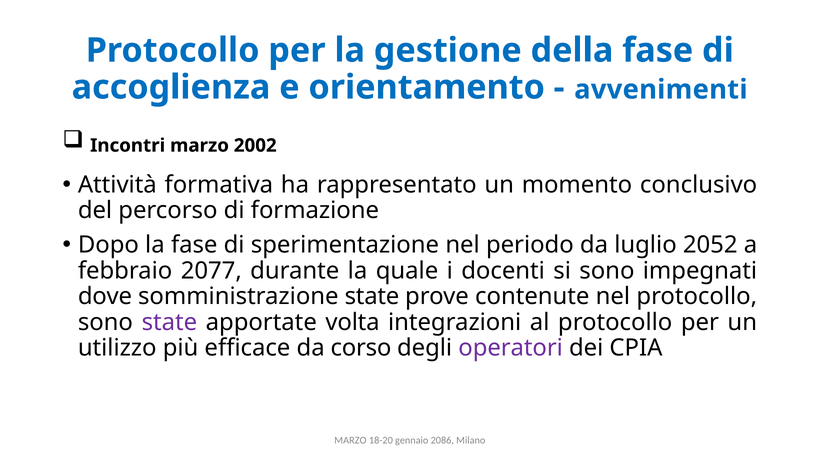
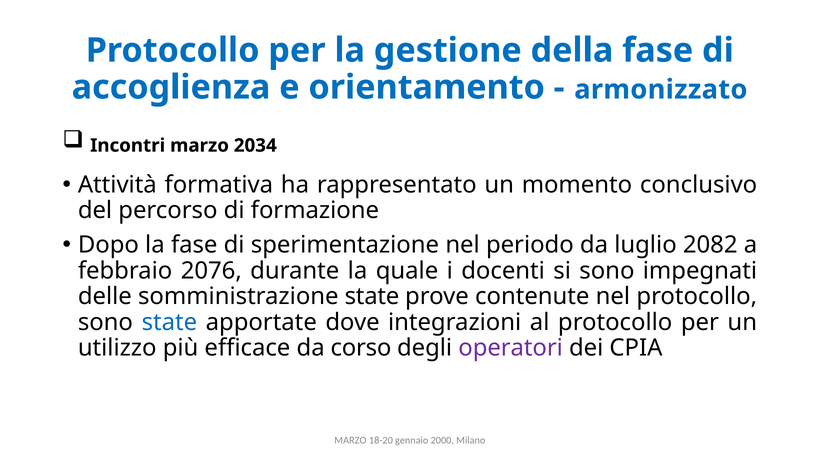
avvenimenti: avvenimenti -> armonizzato (661, 90)
2002: 2002 -> 2034 (255, 146)
2052: 2052 -> 2082 (710, 245)
2077: 2077 -> 2076 (211, 271)
dove: dove -> delle (105, 297)
state colour: purple -> blue (169, 322)
volta: volta -> dove (353, 322)
2086: 2086 -> 2000 (442, 440)
